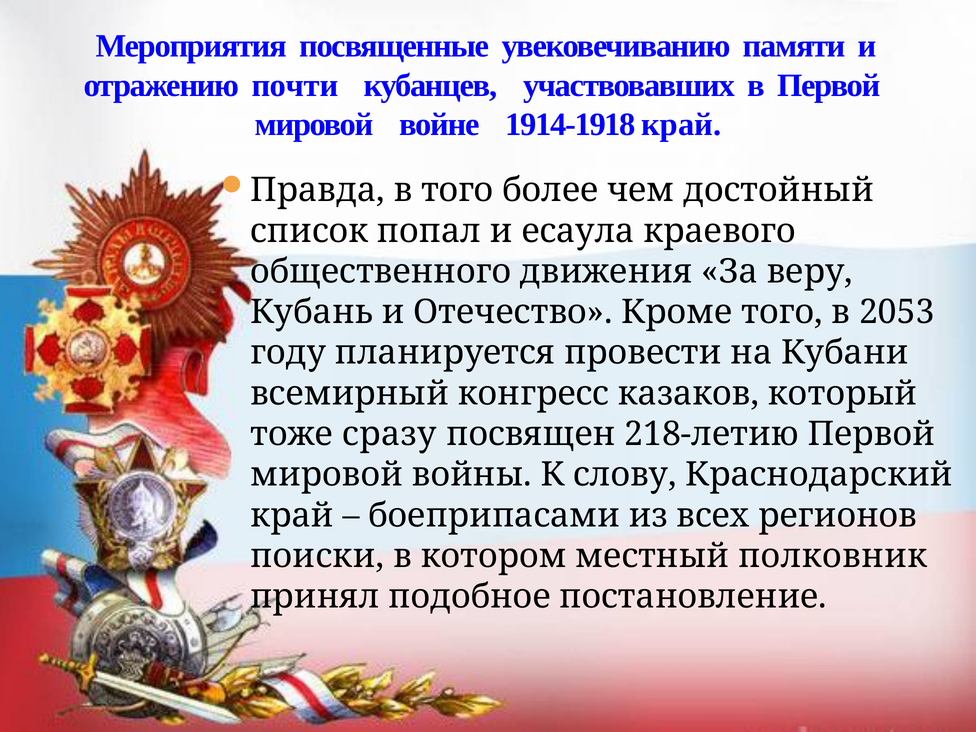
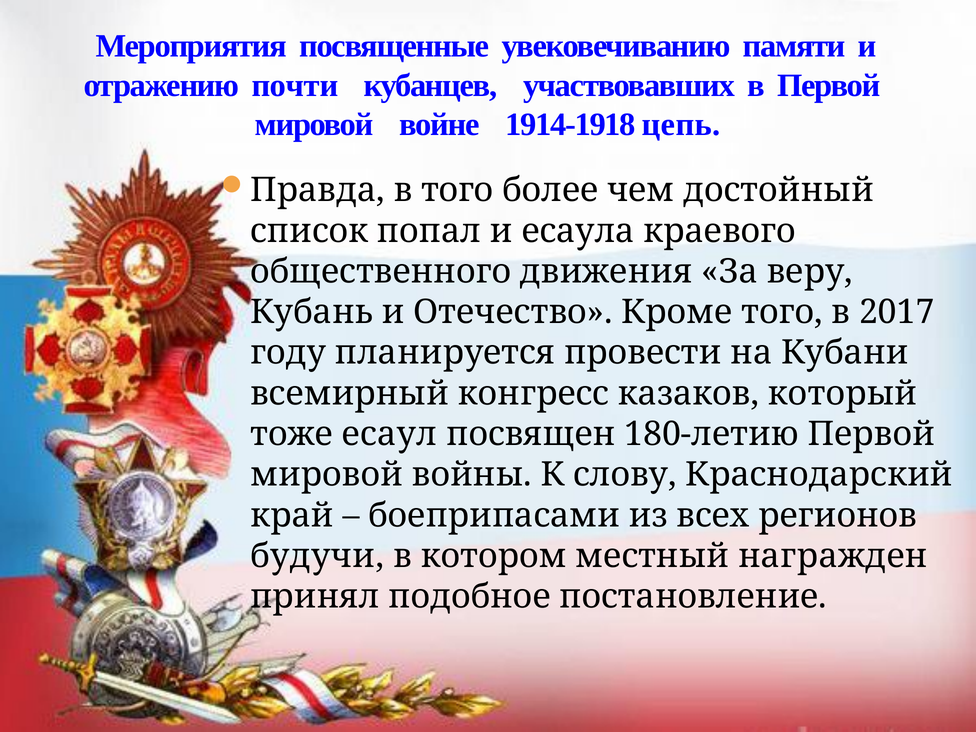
1914-1918 край: край -> цепь (681, 124)
2053: 2053 -> 2017 (897, 312)
сразу: сразу -> есаул (389, 434)
218-летию: 218-летию -> 180-летию (712, 434)
поиски: поиски -> будучи (317, 556)
полковник: полковник -> награжден (833, 556)
